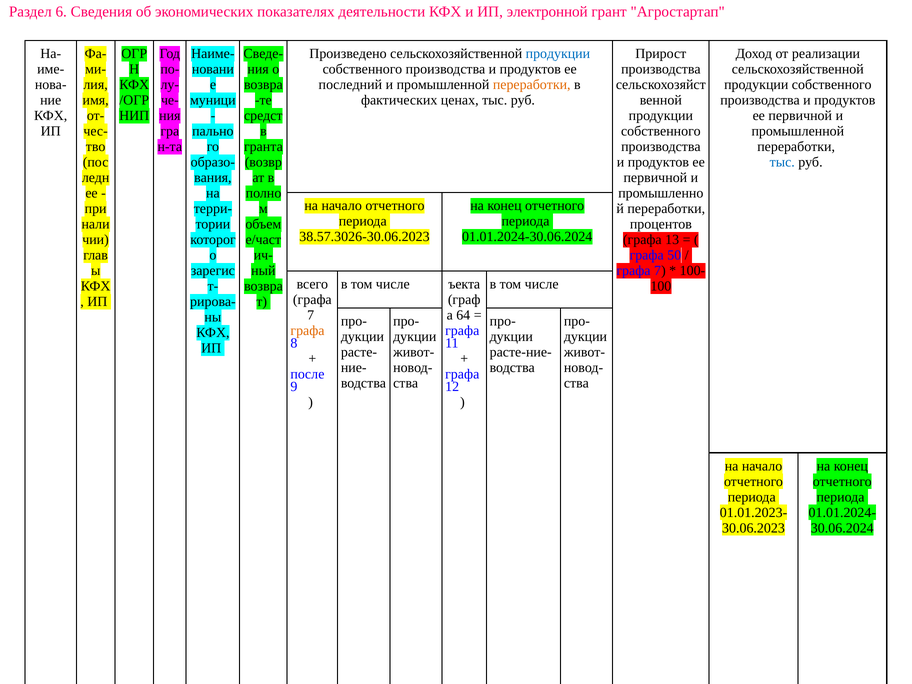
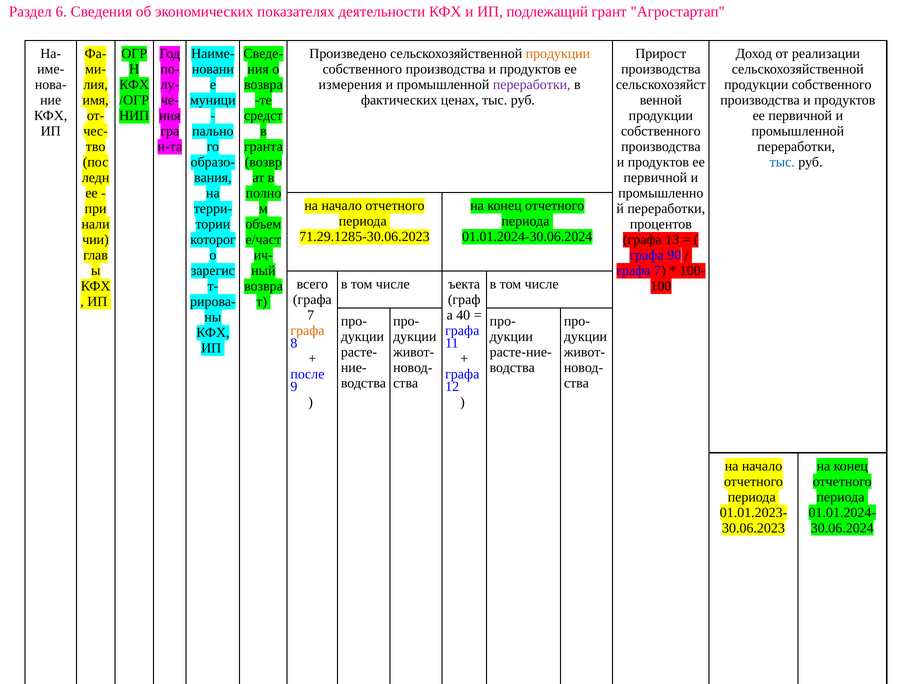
электронной: электронной -> подлежащий (547, 12)
продукции colour: blue -> orange (558, 54)
последний: последний -> измерения (350, 85)
переработки colour: orange -> purple (532, 85)
38.57.3026-30.06.2023: 38.57.3026-30.06.2023 -> 71.29.1285-30.06.2023 (364, 237)
50: 50 -> 90 (674, 255)
64: 64 -> 40 (463, 315)
